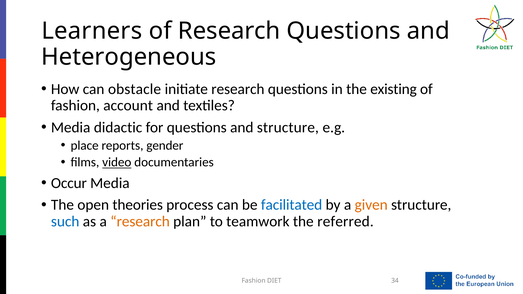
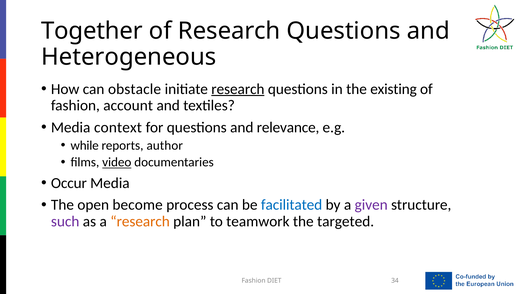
Learners: Learners -> Together (92, 31)
research underline: none -> present (238, 89)
didactic: didactic -> context (118, 128)
and structure: structure -> relevance (288, 128)
place: place -> while (85, 146)
gender: gender -> author (165, 146)
theories: theories -> become (138, 205)
given colour: orange -> purple (371, 205)
such colour: blue -> purple (65, 222)
referred: referred -> targeted (346, 222)
